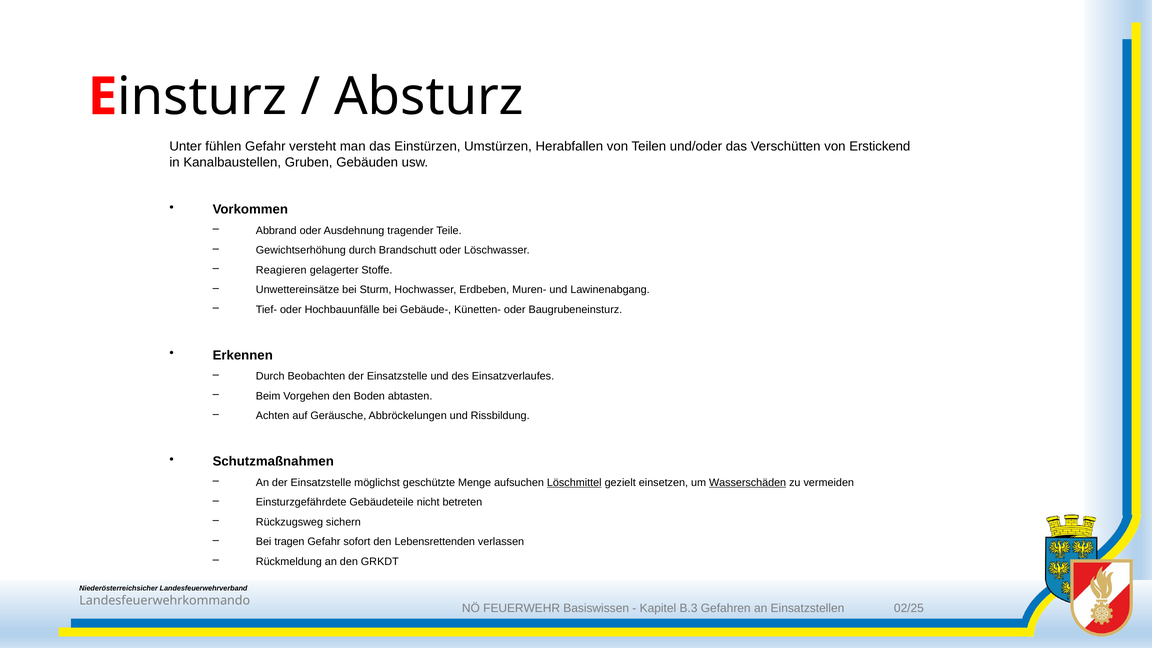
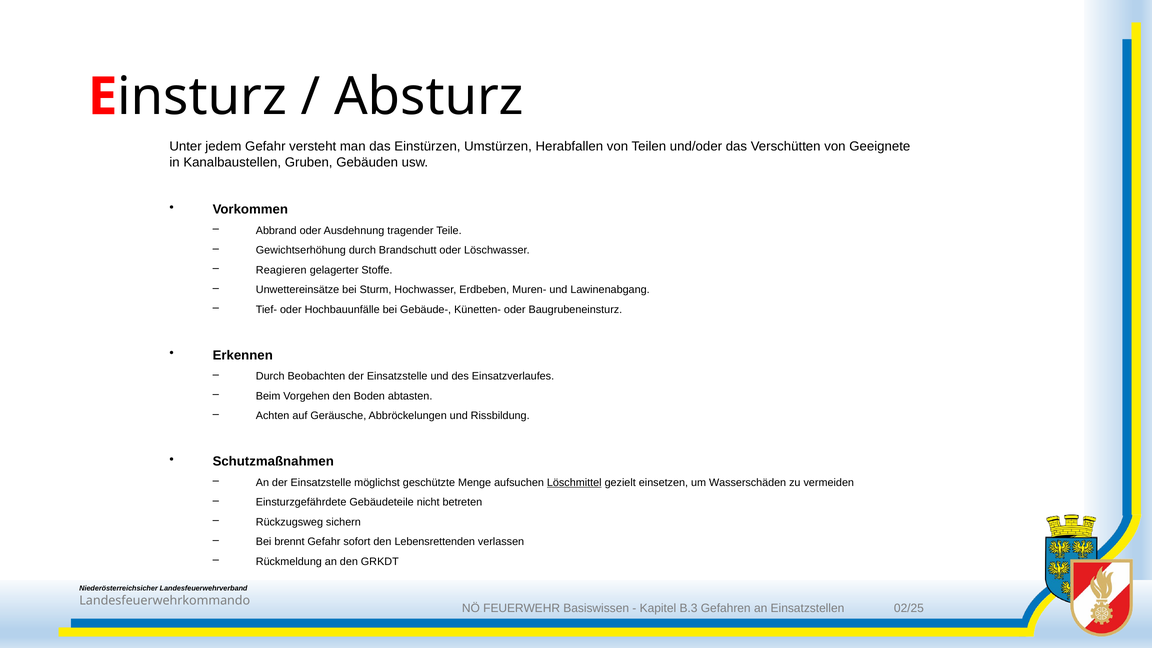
fühlen: fühlen -> jedem (223, 147)
Erstickend: Erstickend -> Geeignete (880, 147)
Wasserschäden underline: present -> none (748, 483)
tragen: tragen -> brennt (289, 542)
